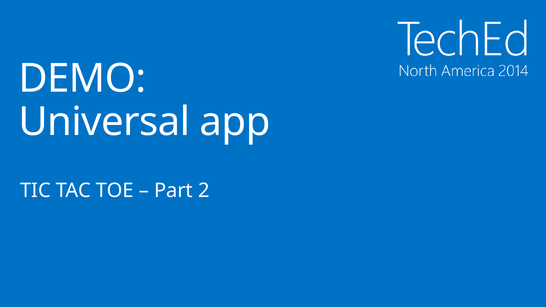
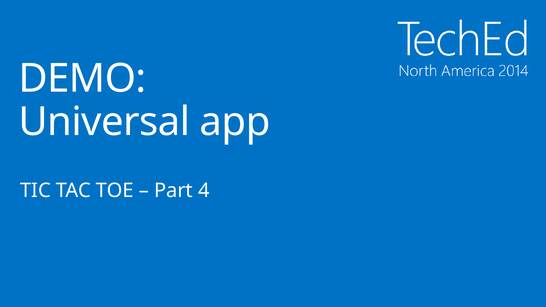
2: 2 -> 4 (204, 191)
